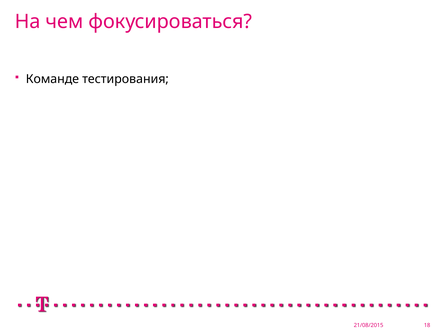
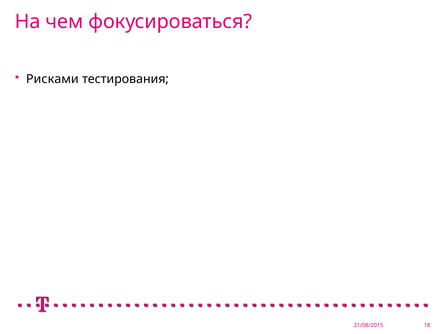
Команде: Команде -> Рисками (52, 79)
